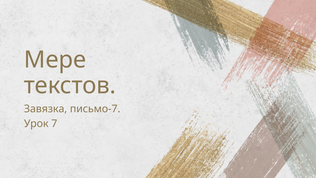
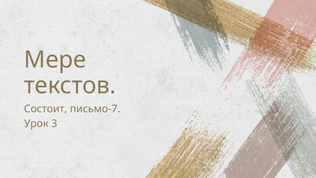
Завязка: Завязка -> Состоит (46, 109)
7: 7 -> 3 (54, 123)
